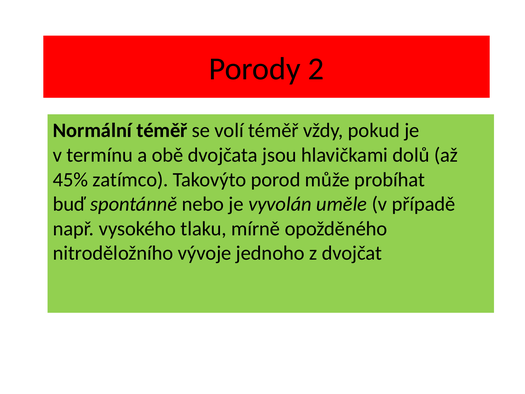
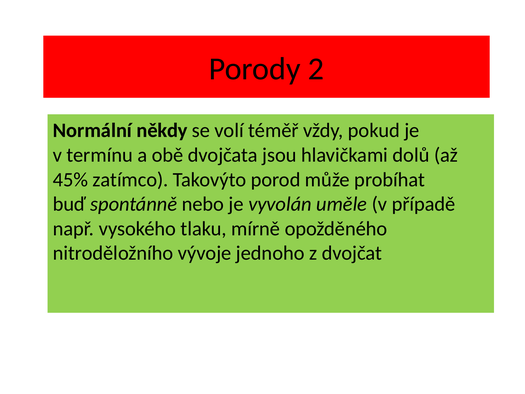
Normální téměř: téměř -> někdy (162, 131)
